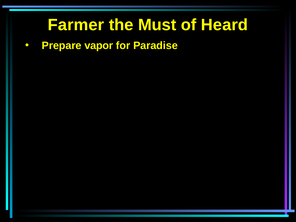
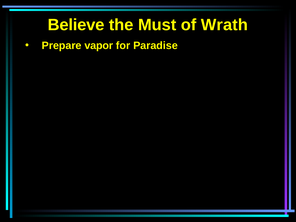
Farmer: Farmer -> Believe (76, 25)
Heard: Heard -> Wrath (224, 25)
